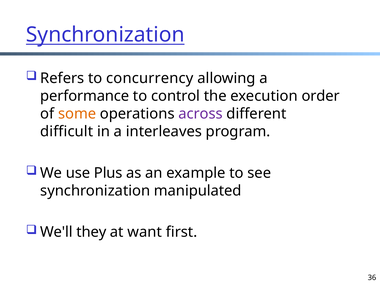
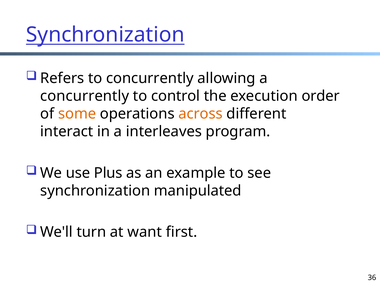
to concurrency: concurrency -> concurrently (150, 78)
performance: performance -> concurrently (85, 96)
across colour: purple -> orange (201, 114)
difficult: difficult -> interact (67, 132)
they: they -> turn (91, 232)
